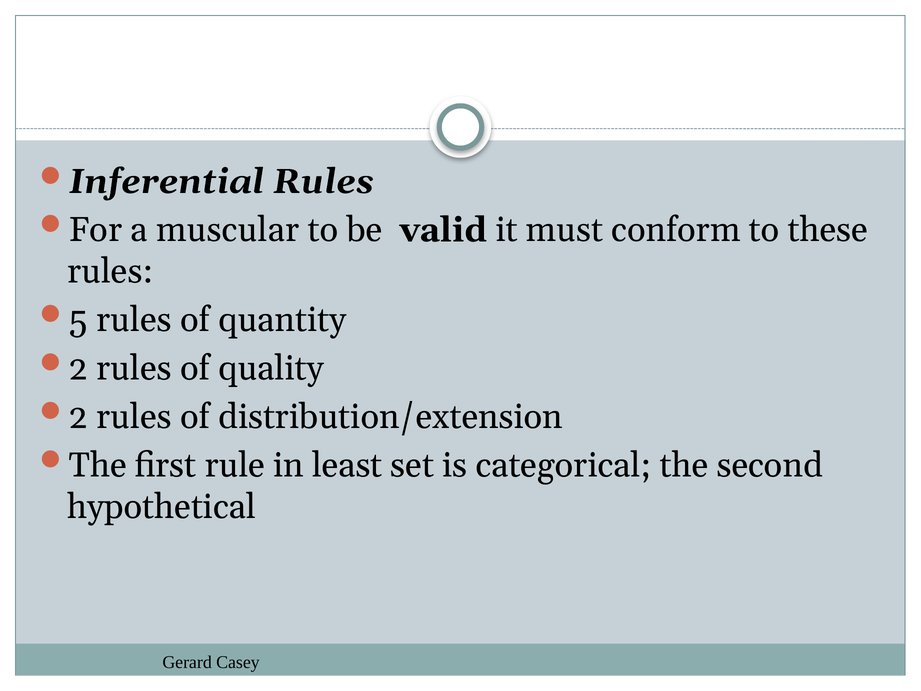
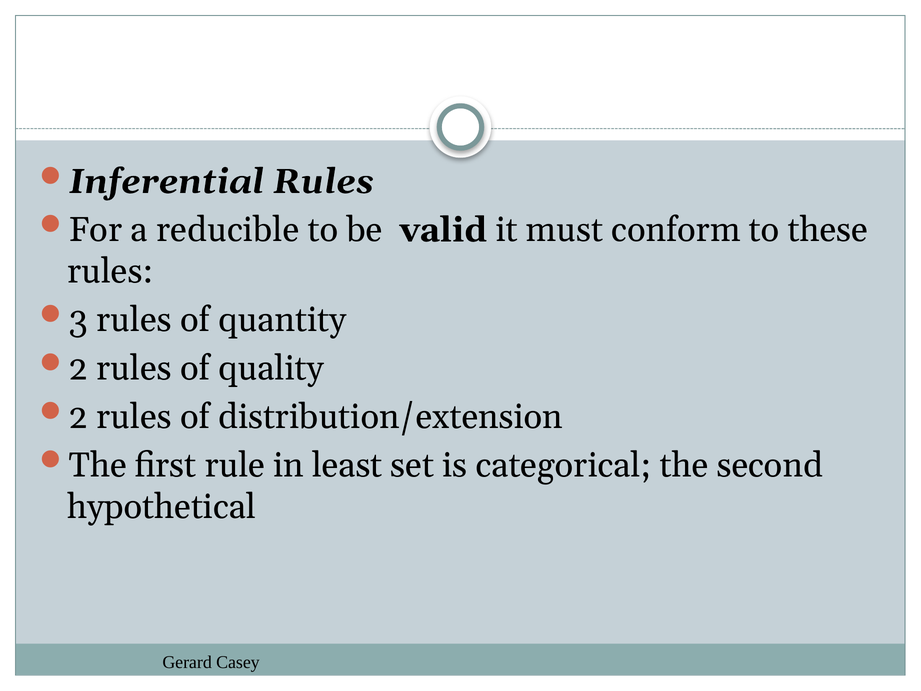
muscular: muscular -> reducible (228, 230)
5: 5 -> 3 (78, 320)
